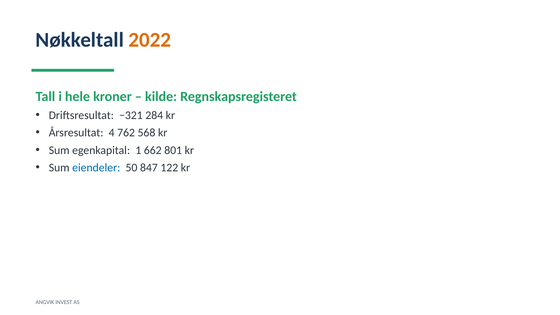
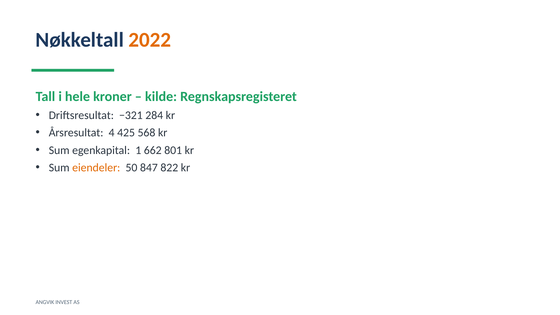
762: 762 -> 425 (126, 133)
eiendeler colour: blue -> orange (96, 168)
122: 122 -> 822 (169, 168)
